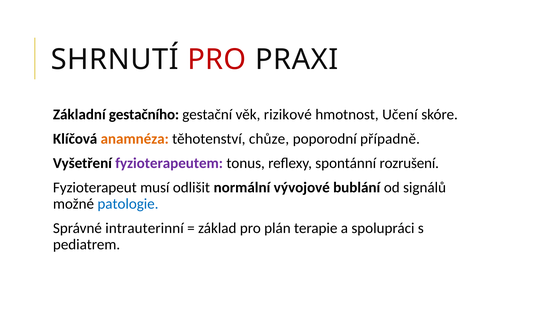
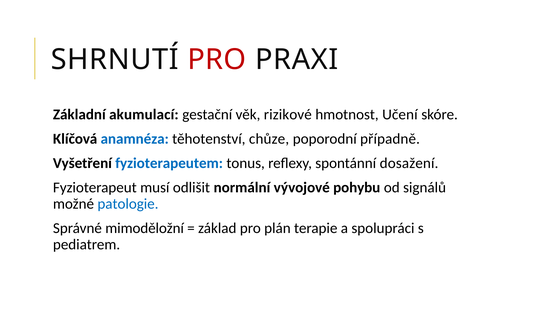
gestačního: gestačního -> akumulací (144, 114)
anamnéza colour: orange -> blue (135, 139)
fyzioterapeutem colour: purple -> blue (169, 163)
rozrušení: rozrušení -> dosažení (409, 163)
bublání: bublání -> pohybu (357, 187)
intrauterinní: intrauterinní -> mimoděložní (145, 228)
